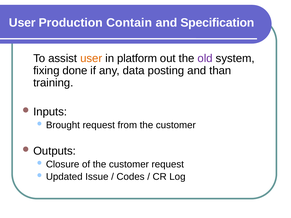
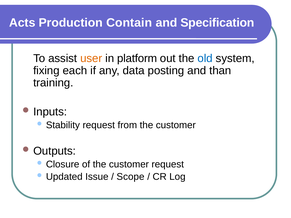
User: User -> Acts (22, 23)
old colour: purple -> blue (205, 58)
done: done -> each (75, 71)
Brought: Brought -> Stability (63, 125)
Codes: Codes -> Scope (130, 177)
